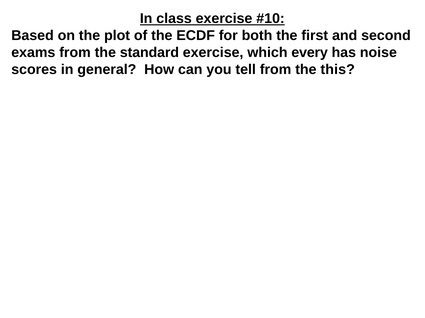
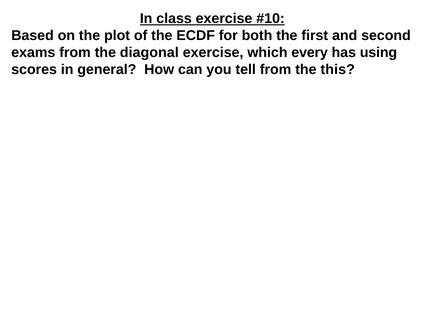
standard: standard -> diagonal (149, 53)
noise: noise -> using (378, 53)
